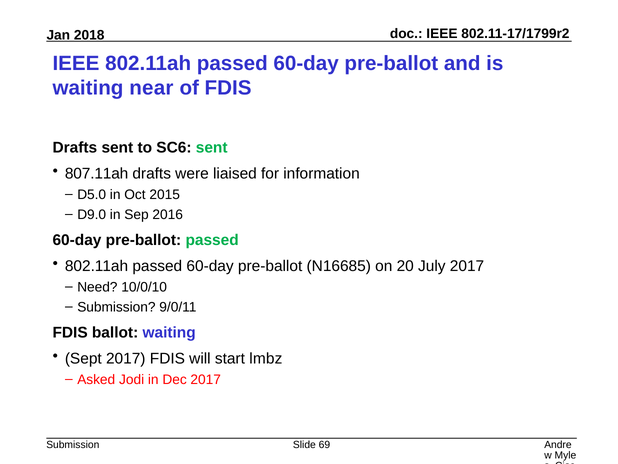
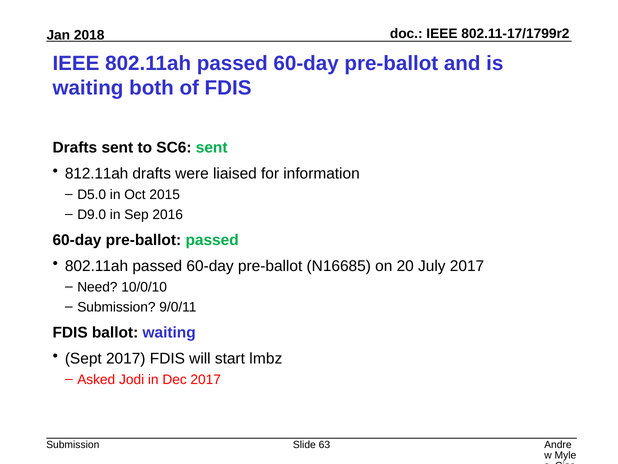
near: near -> both (151, 88)
807.11ah: 807.11ah -> 812.11ah (97, 174)
69: 69 -> 63 (324, 445)
